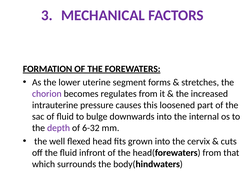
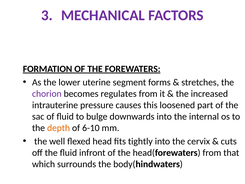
depth colour: purple -> orange (59, 128)
6-32: 6-32 -> 6-10 (91, 128)
grown: grown -> tightly (140, 141)
